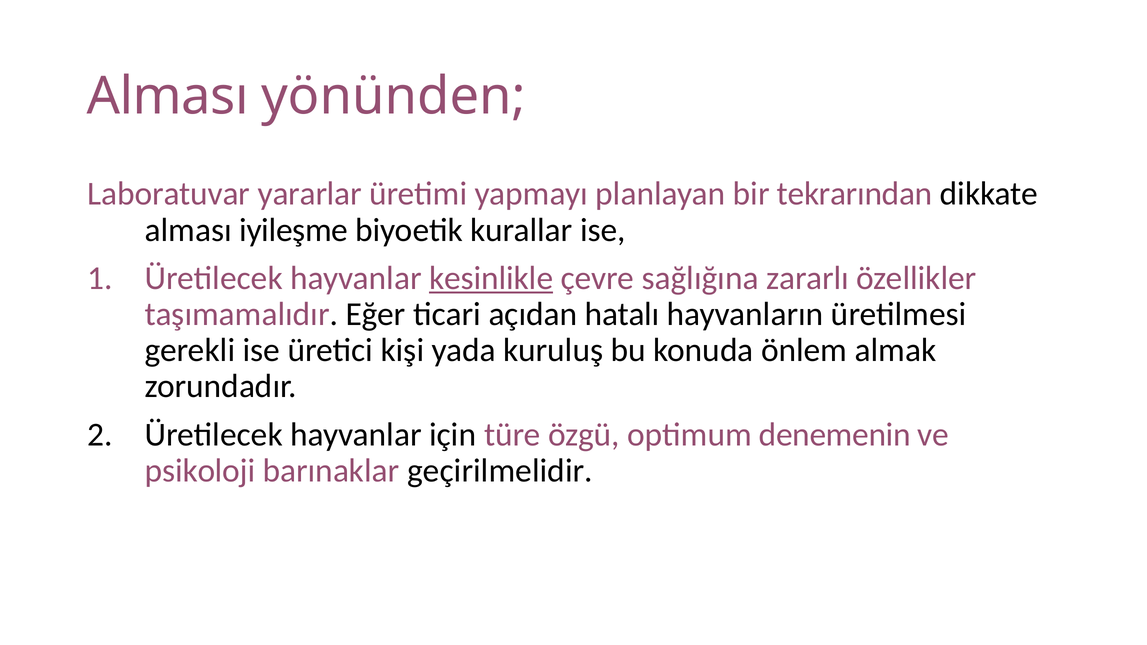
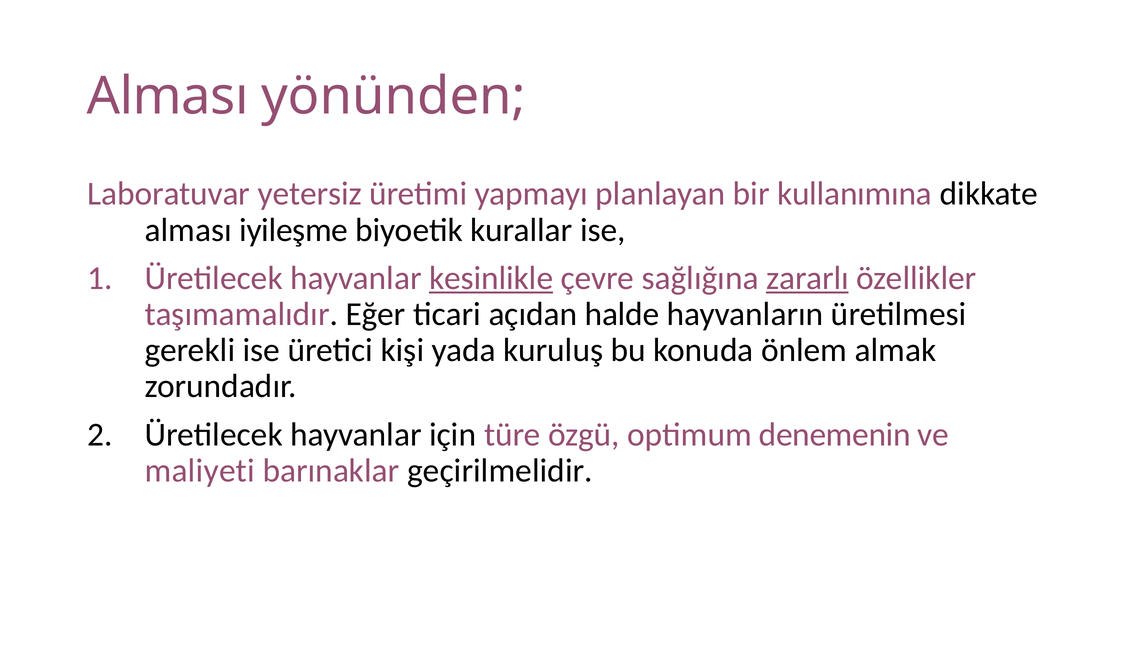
yararlar: yararlar -> yetersiz (310, 194)
tekrarından: tekrarından -> kullanımına (855, 194)
zararlı underline: none -> present (808, 278)
hatalı: hatalı -> halde (622, 314)
psikoloji: psikoloji -> maliyeti (200, 471)
